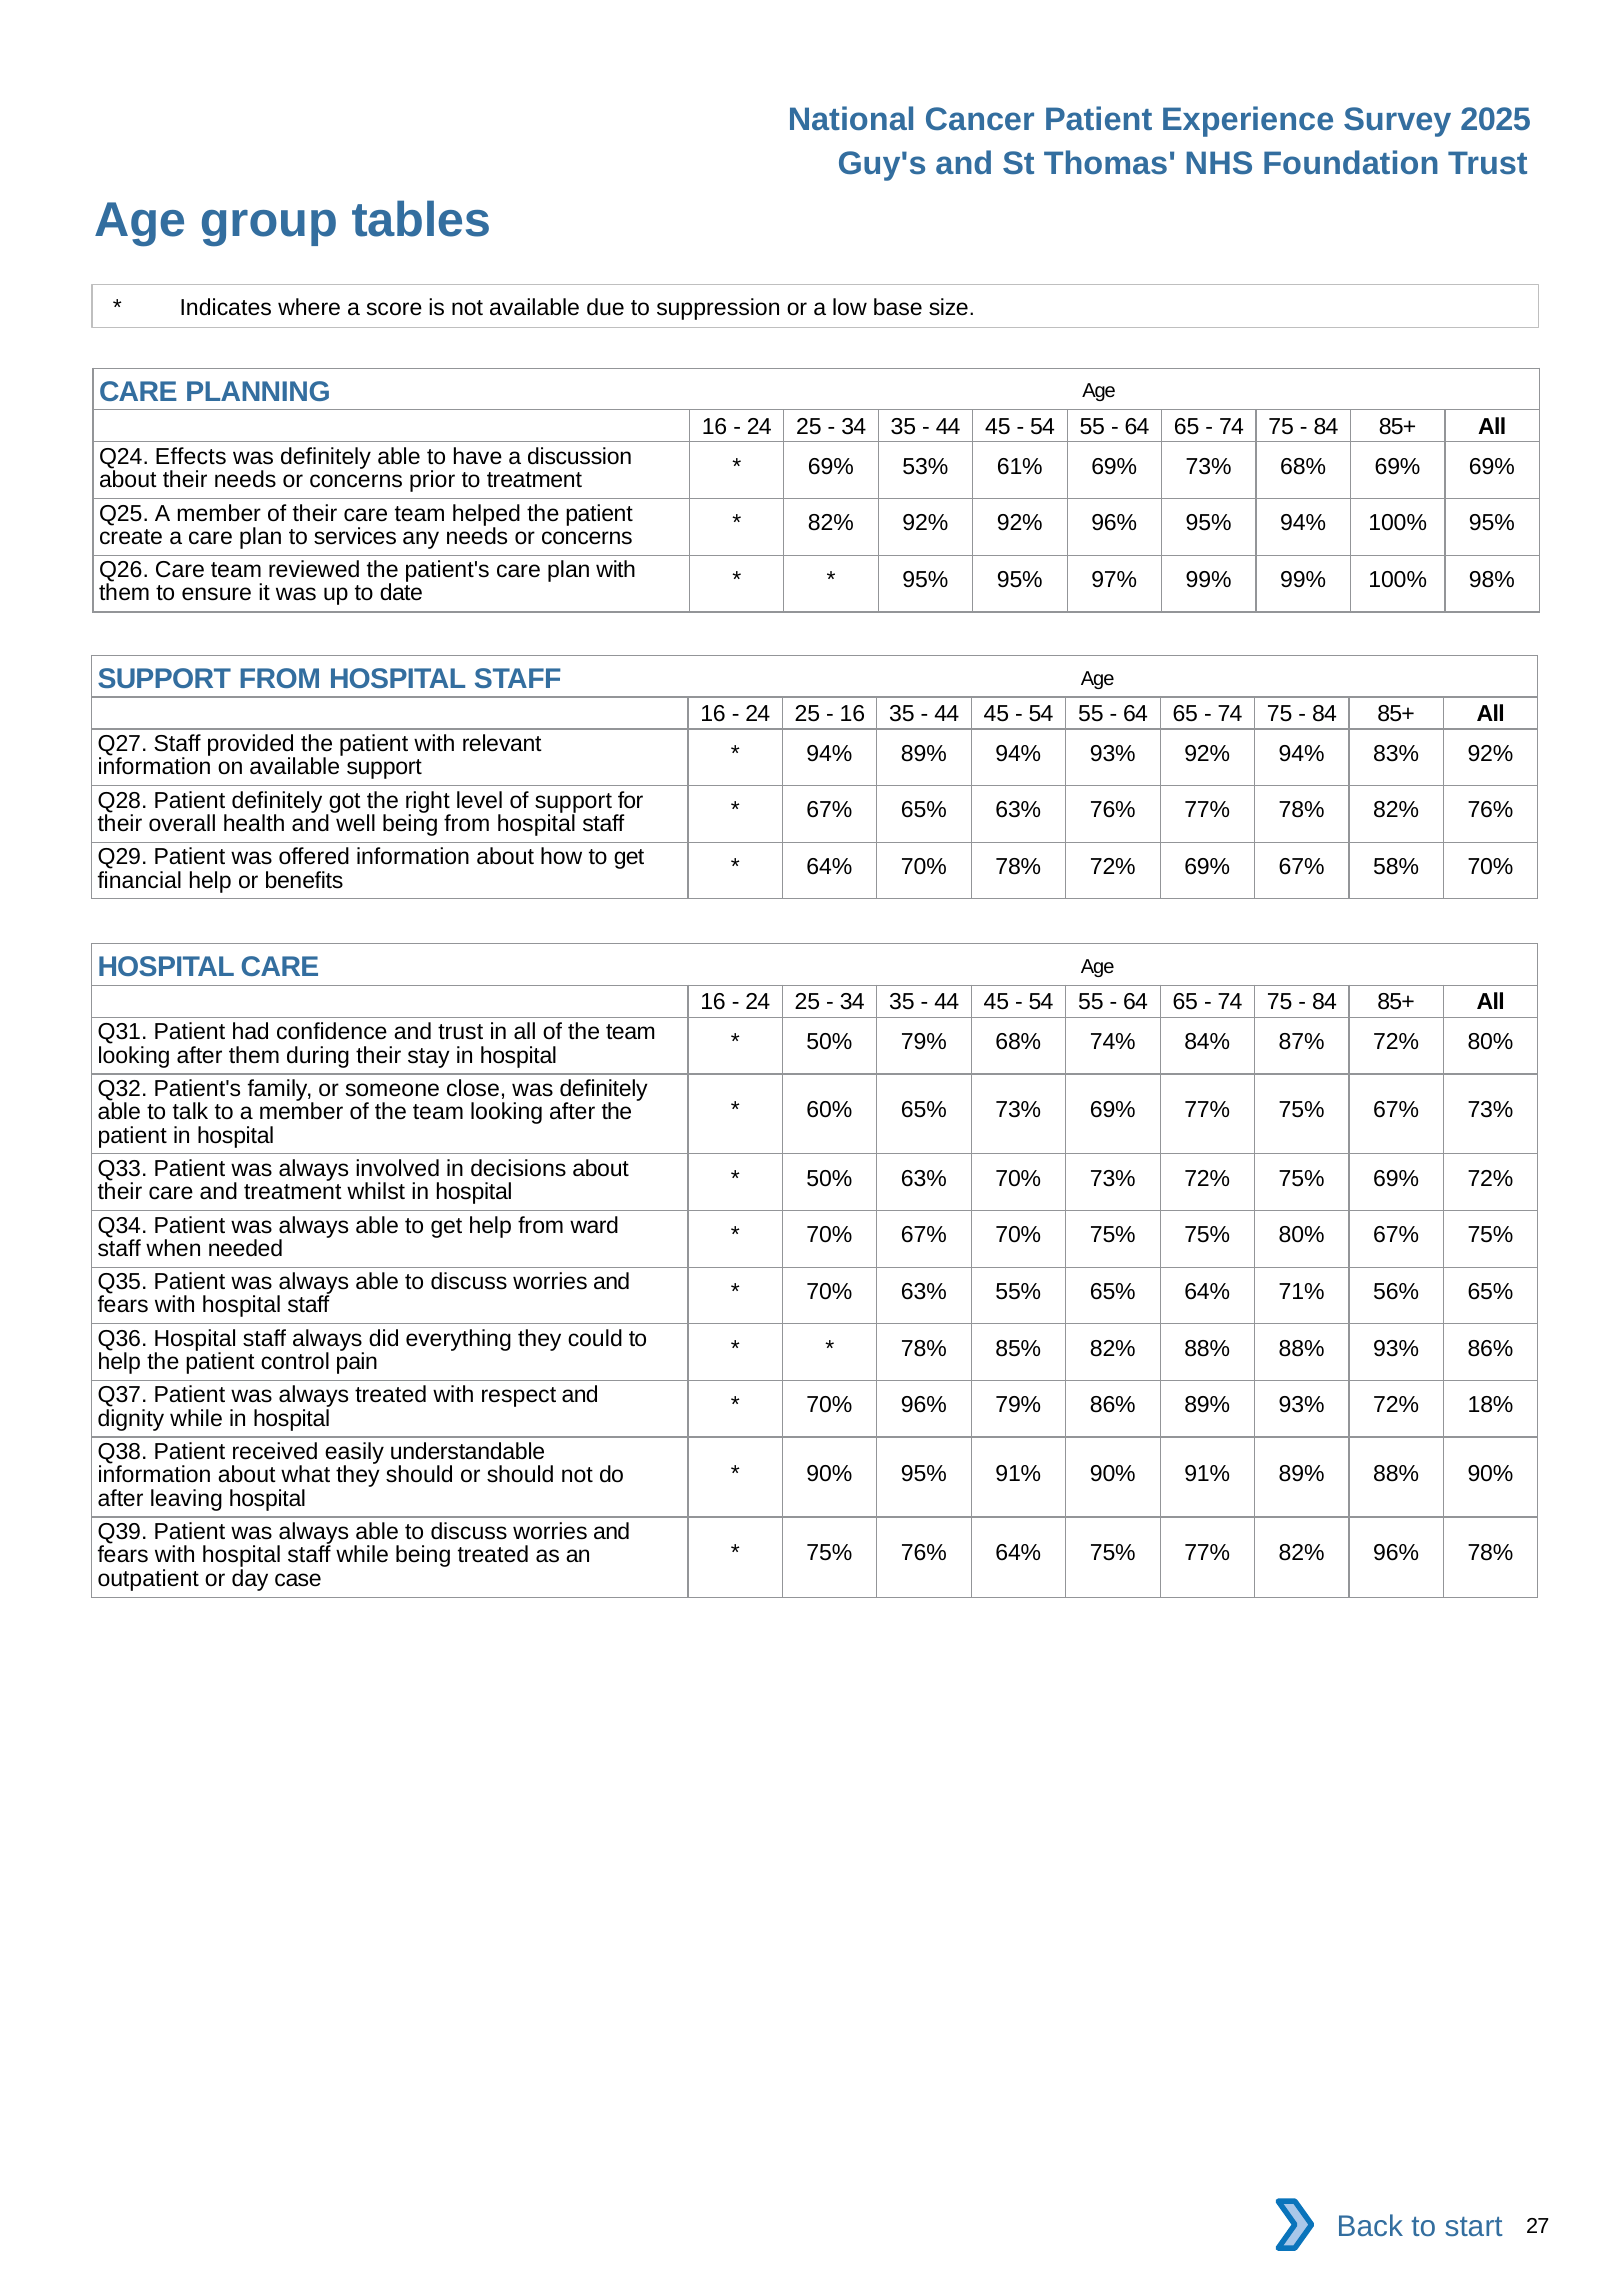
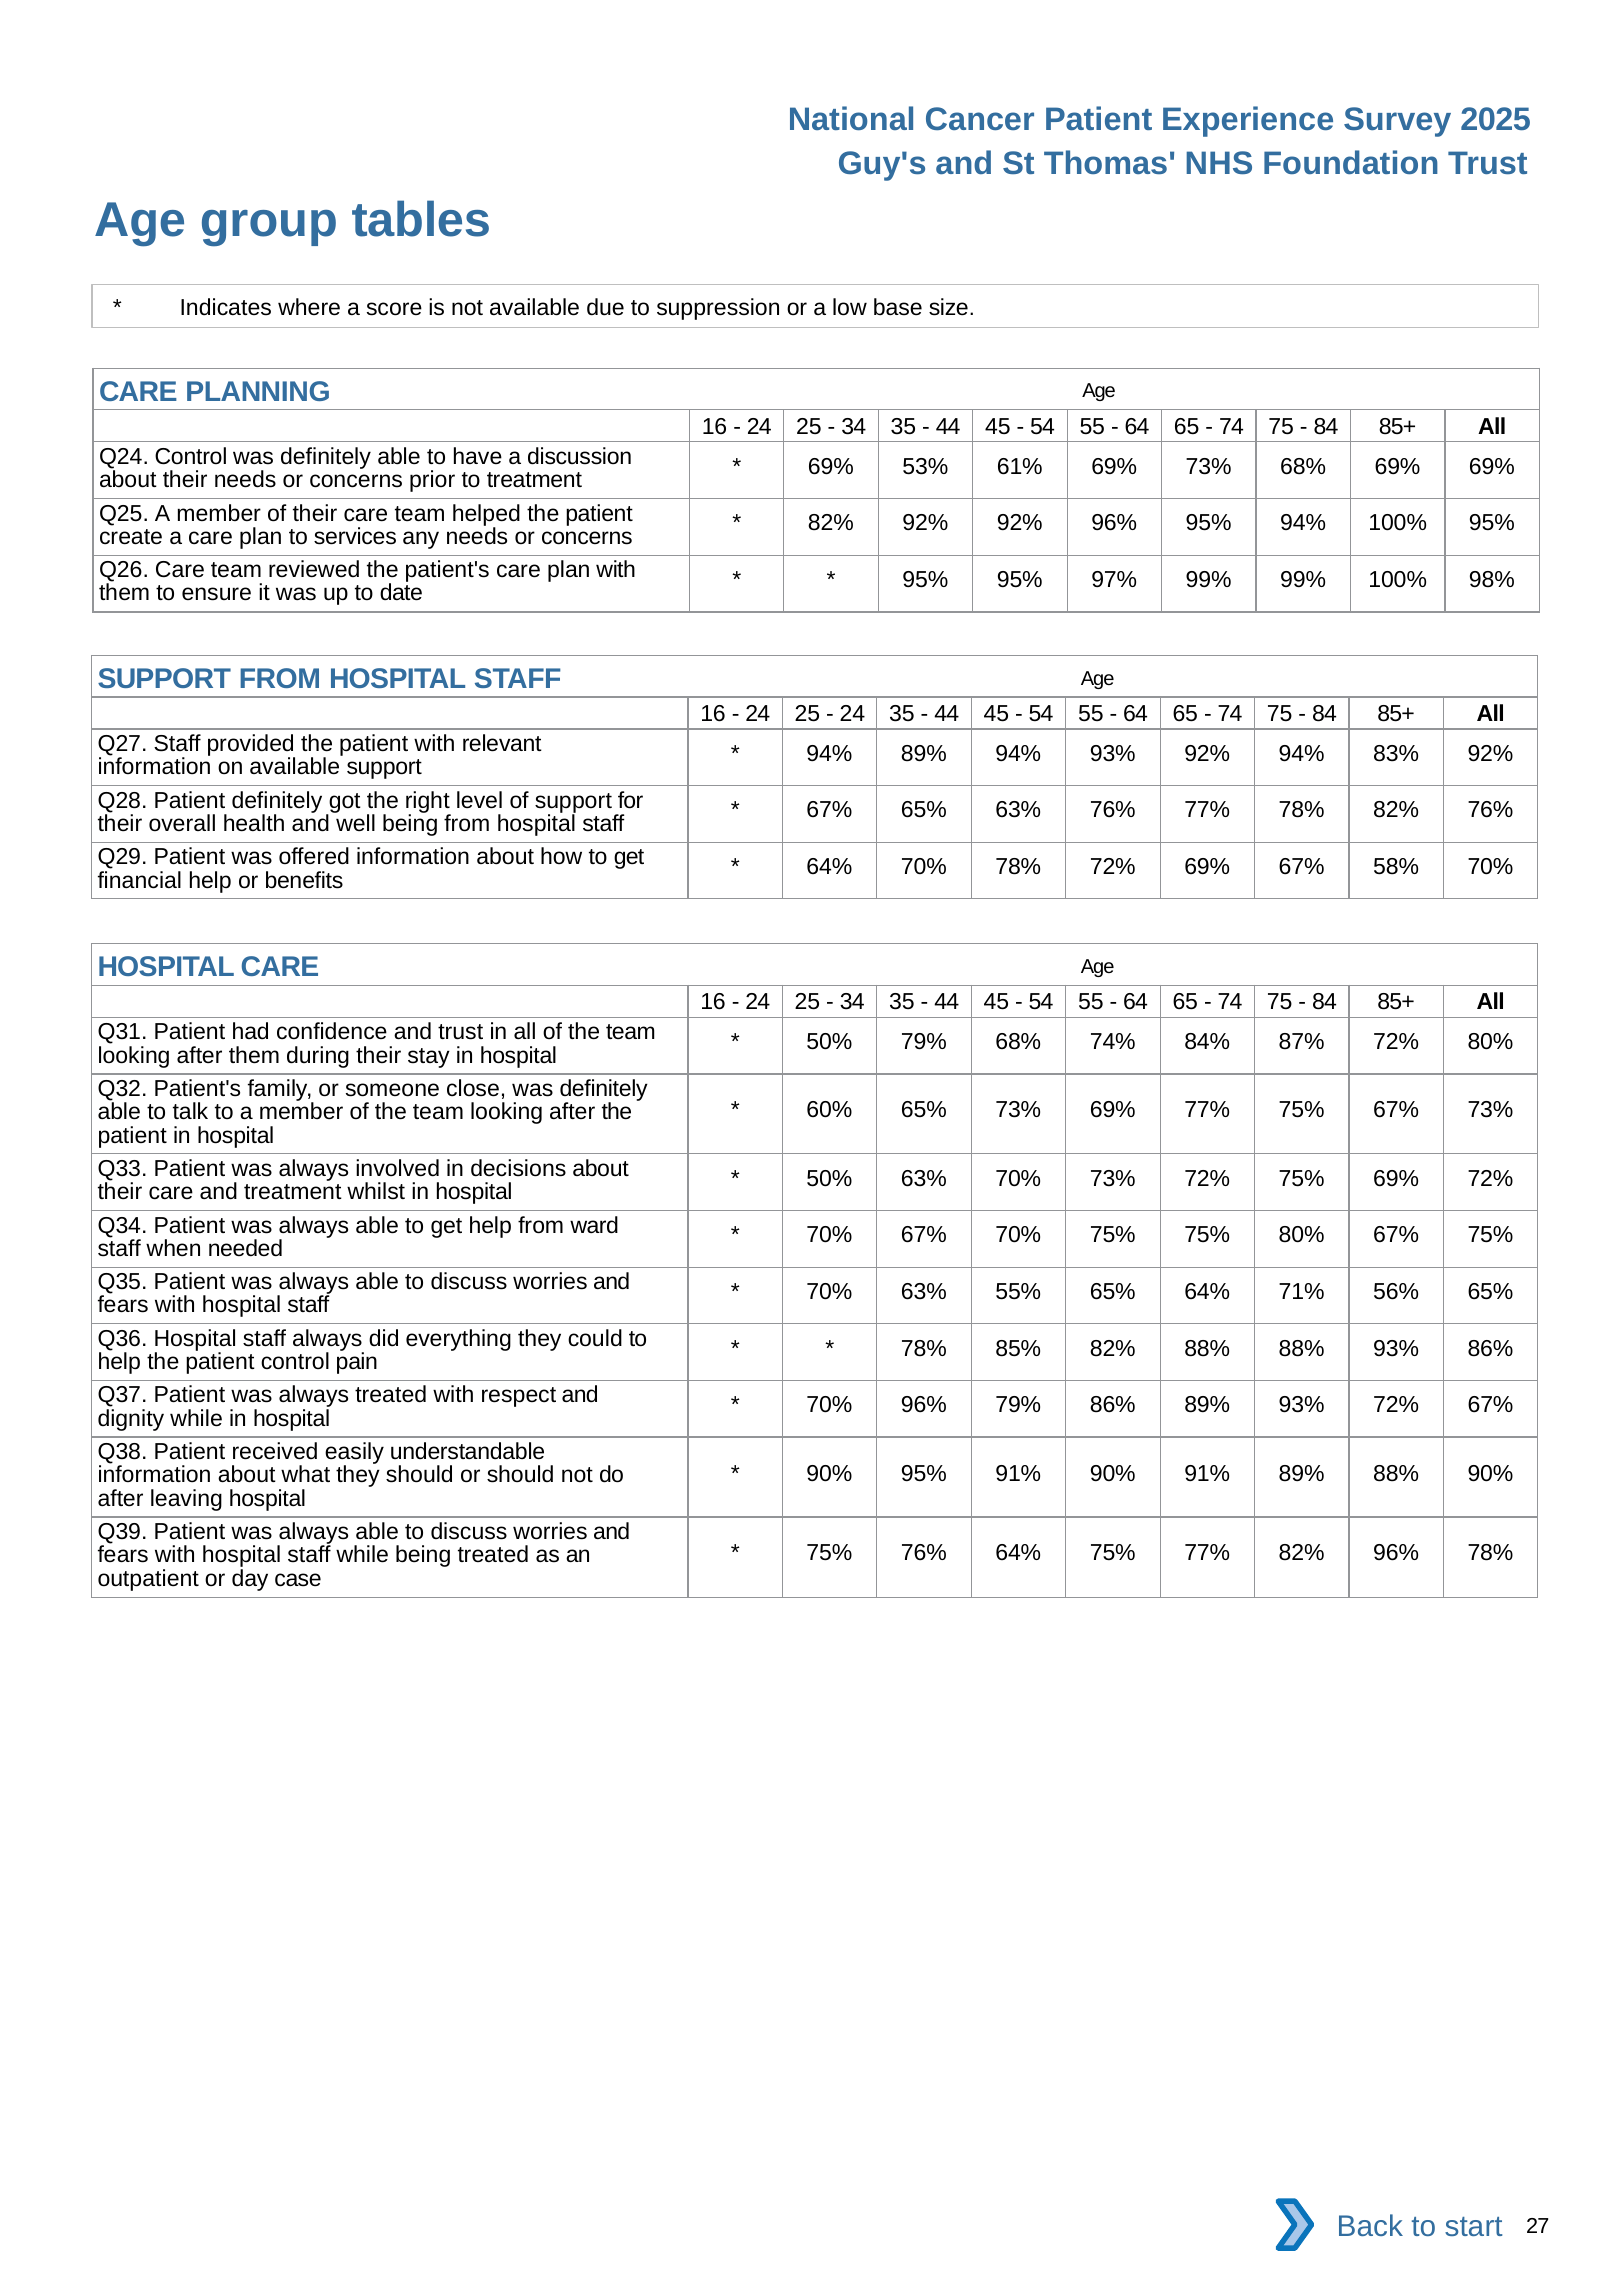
Q24 Effects: Effects -> Control (191, 457)
16: 16 -> 24 (852, 714)
72% 18%: 18% -> 67% (1491, 1405)
